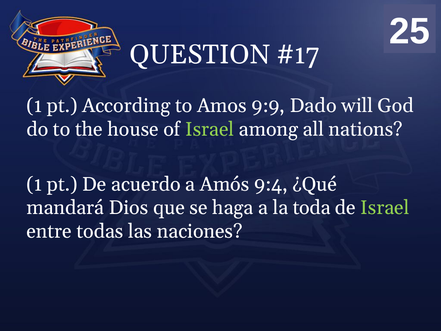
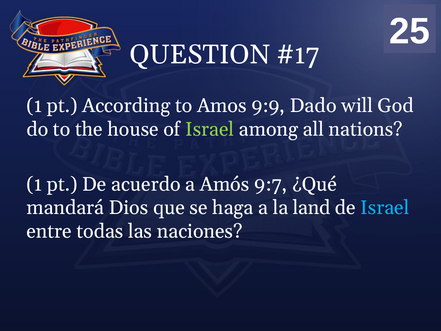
9:4: 9:4 -> 9:7 (271, 184)
toda: toda -> land (312, 208)
Israel colour: light green -> light blue (385, 208)
